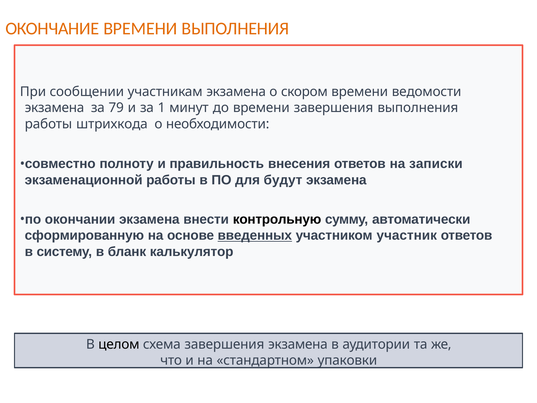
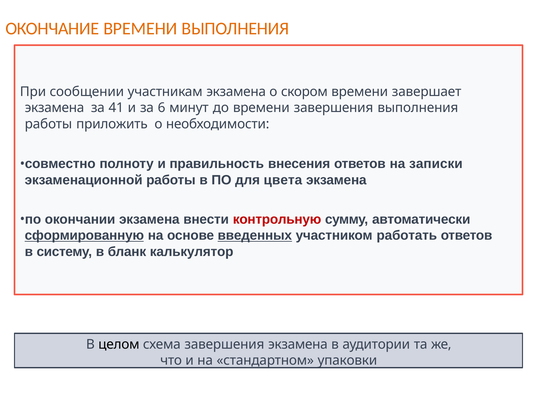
ведомости: ведомости -> завершает (427, 92)
79: 79 -> 41 (116, 108)
1: 1 -> 6 (162, 108)
штрихкода: штрихкода -> приложить (112, 124)
будут: будут -> цвета (283, 180)
контрольную colour: black -> red (277, 219)
сформированную underline: none -> present (84, 235)
участник: участник -> работать (407, 235)
